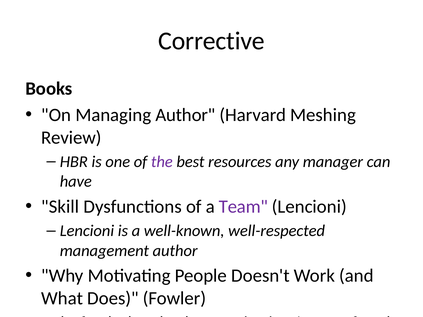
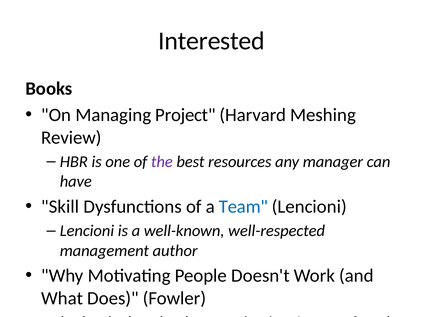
Corrective: Corrective -> Interested (212, 41)
Managing Author: Author -> Project (185, 115)
Team colour: purple -> blue (243, 207)
